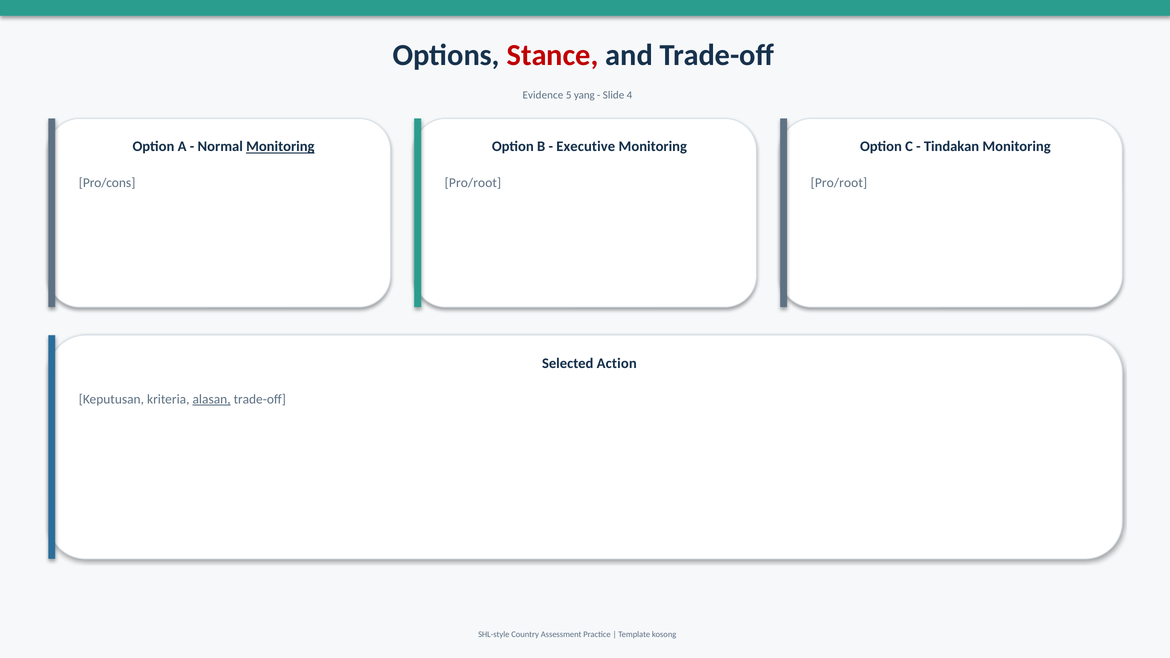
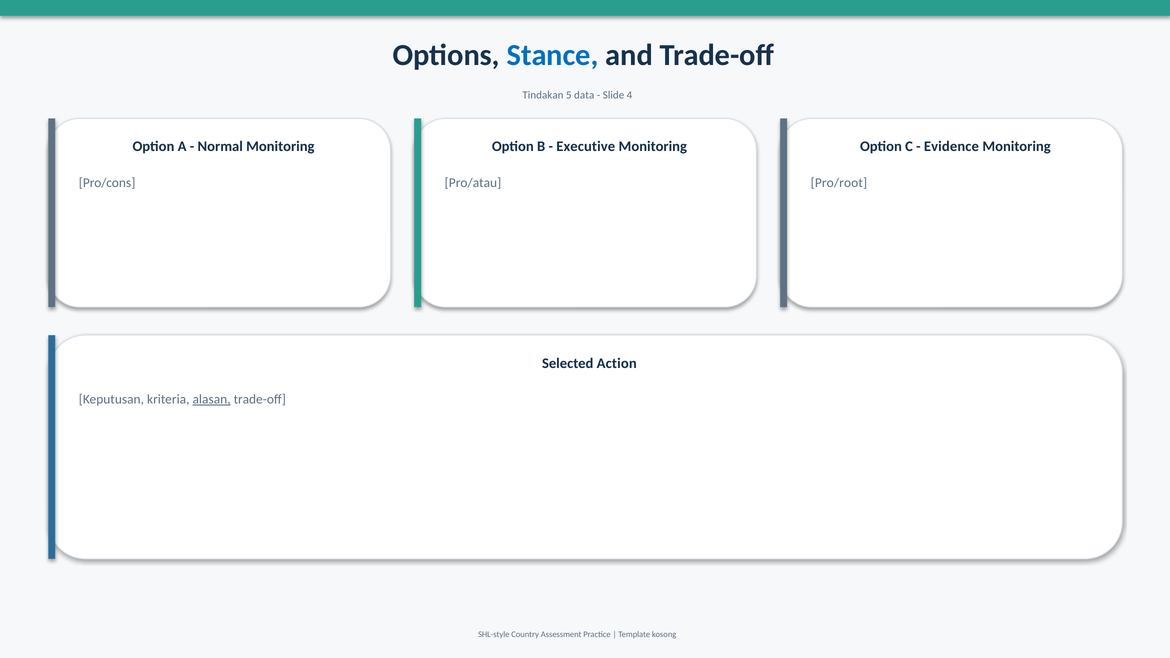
Stance colour: red -> blue (553, 55)
Evidence: Evidence -> Tindakan (543, 95)
yang: yang -> data (584, 95)
Monitoring underline: present -> none (280, 147)
Tindakan: Tindakan -> Evidence (951, 147)
Pro/root: Pro/root -> Pro/atau (473, 183)
